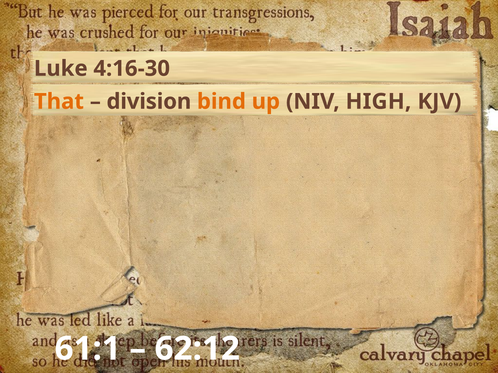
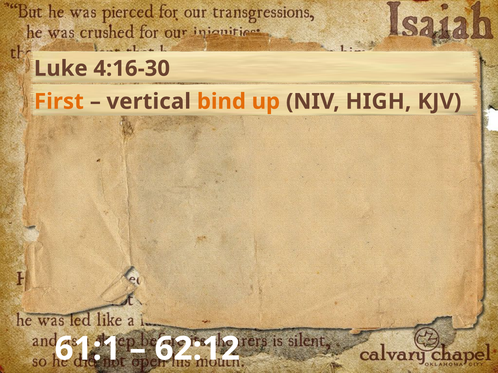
That: That -> First (59, 102)
division: division -> vertical (149, 102)
